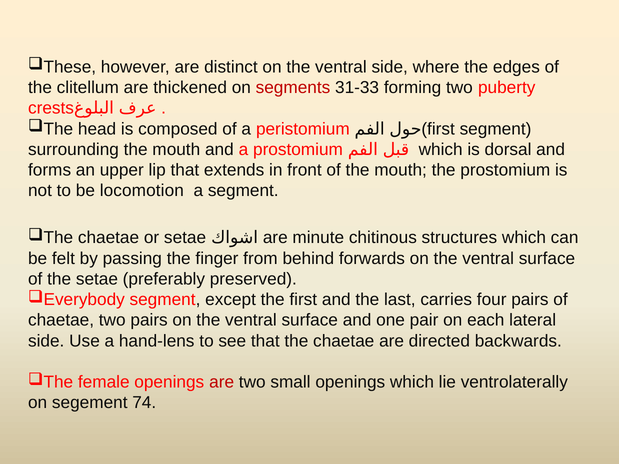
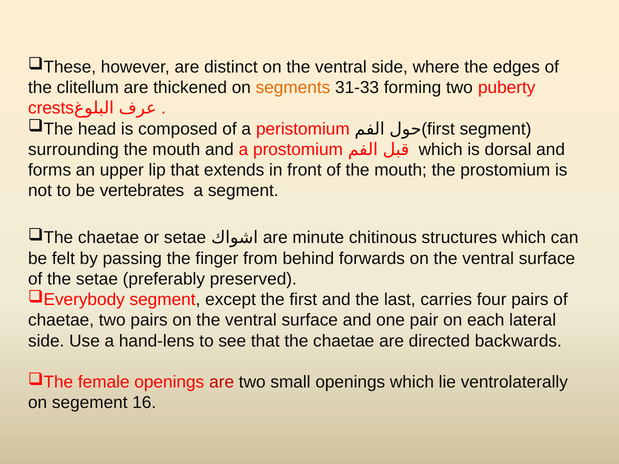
segments colour: red -> orange (293, 88)
locomotion: locomotion -> vertebrates (142, 191)
74: 74 -> 16 (144, 403)
